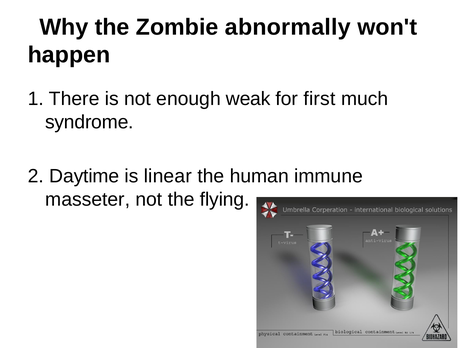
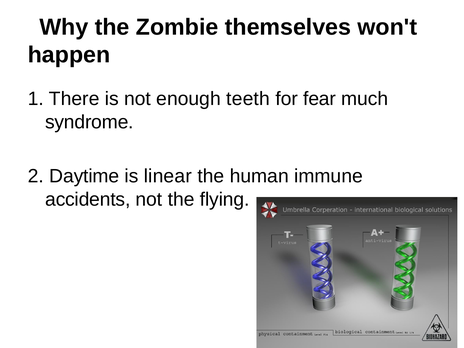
abnormally: abnormally -> themselves (288, 27)
weak: weak -> teeth (248, 99)
first: first -> fear (320, 99)
masseter: masseter -> accidents (88, 199)
